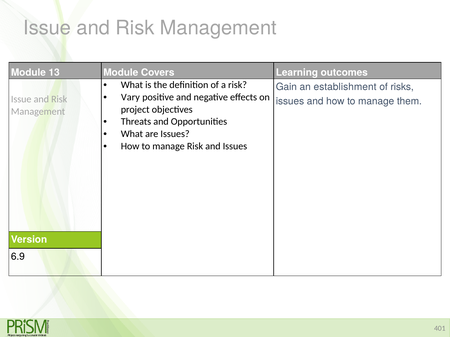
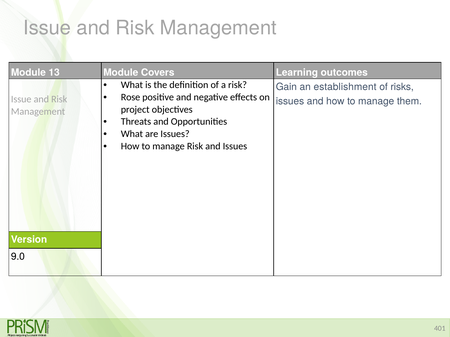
Vary: Vary -> Rose (131, 97)
6.9: 6.9 -> 9.0 (18, 257)
